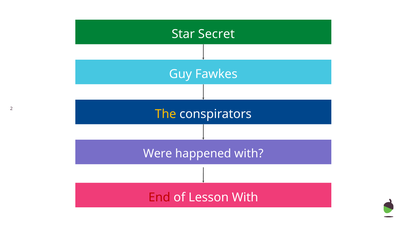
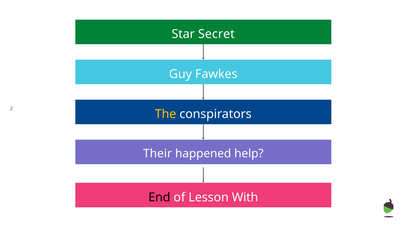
Were: Were -> Their (158, 154)
happened with: with -> help (249, 154)
End colour: red -> black (159, 197)
